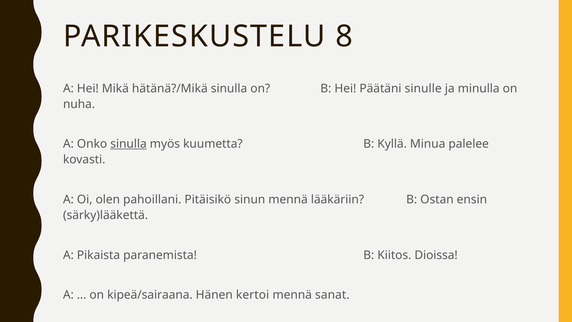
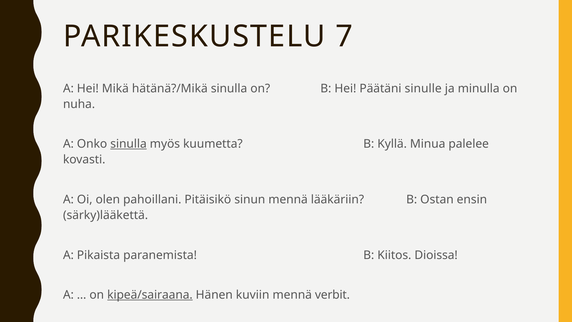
8: 8 -> 7 (344, 36)
kipeä/sairaana underline: none -> present (150, 295)
kertoi: kertoi -> kuviin (253, 295)
sanat: sanat -> verbit (332, 295)
